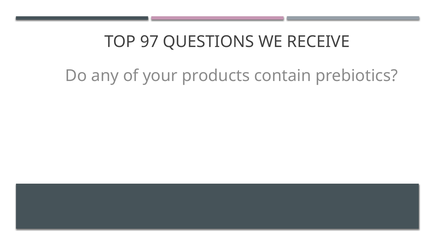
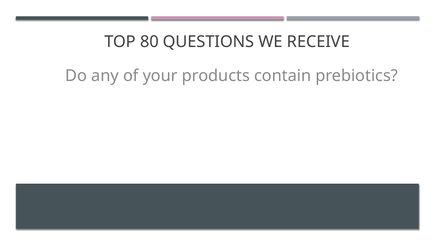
97: 97 -> 80 (149, 42)
